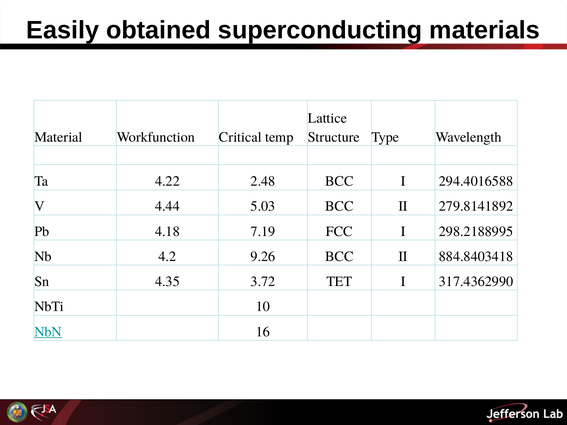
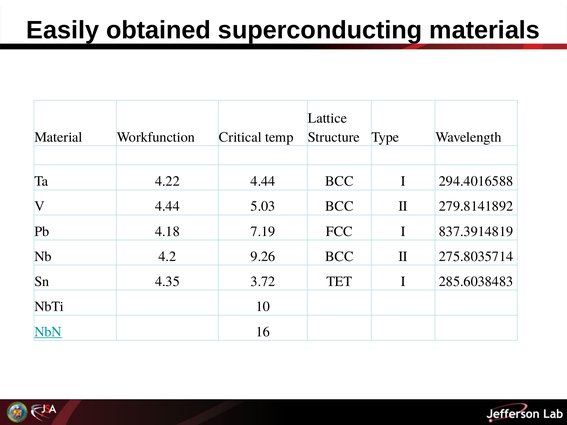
4.22 2.48: 2.48 -> 4.44 (263, 181)
298.2188995: 298.2188995 -> 837.3914819 (476, 231)
884.8403418: 884.8403418 -> 275.8035714 (476, 257)
317.4362990: 317.4362990 -> 285.6038483 (476, 282)
